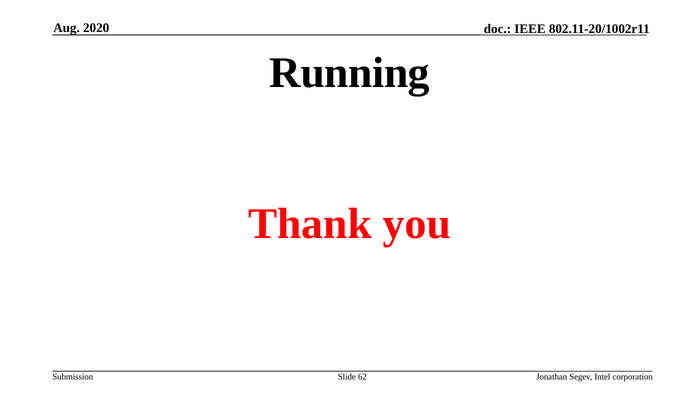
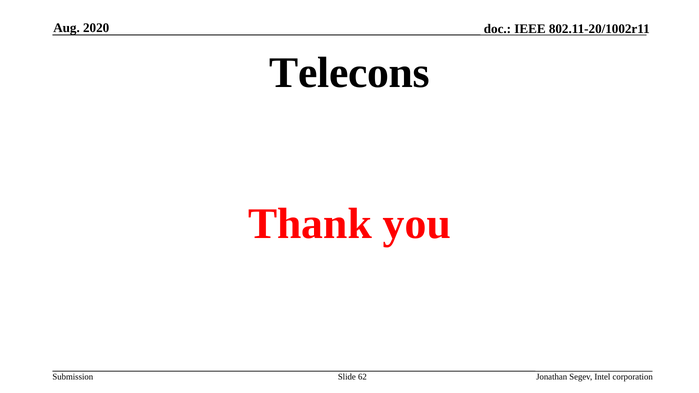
Running: Running -> Telecons (350, 73)
